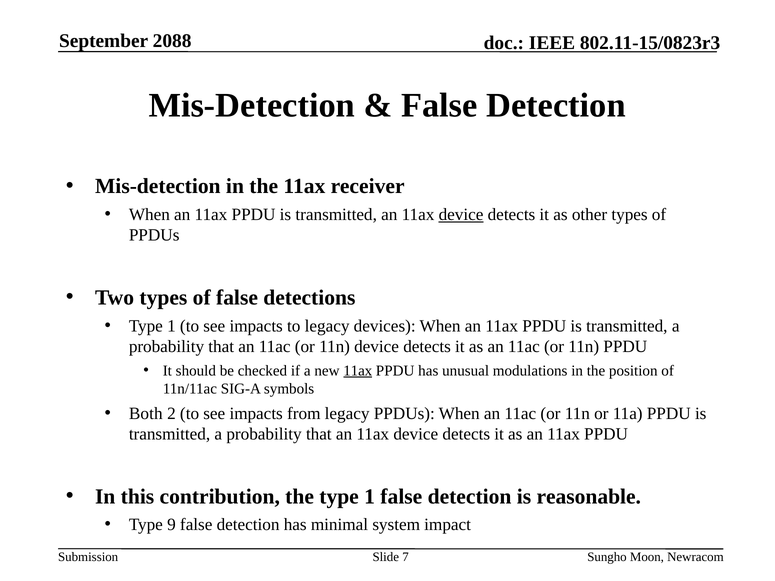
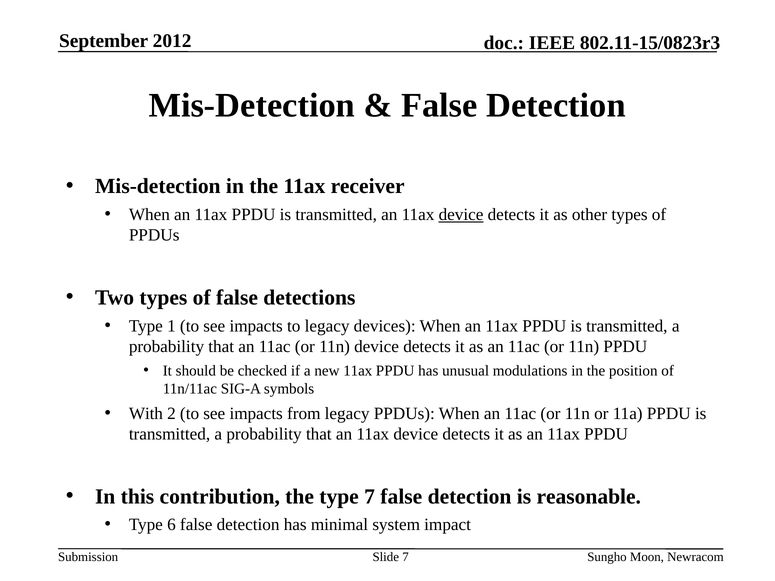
2088: 2088 -> 2012 (172, 41)
11ax underline: present -> none (358, 371)
Both: Both -> With (146, 414)
the type 1: 1 -> 7 (370, 497)
9: 9 -> 6 (171, 525)
